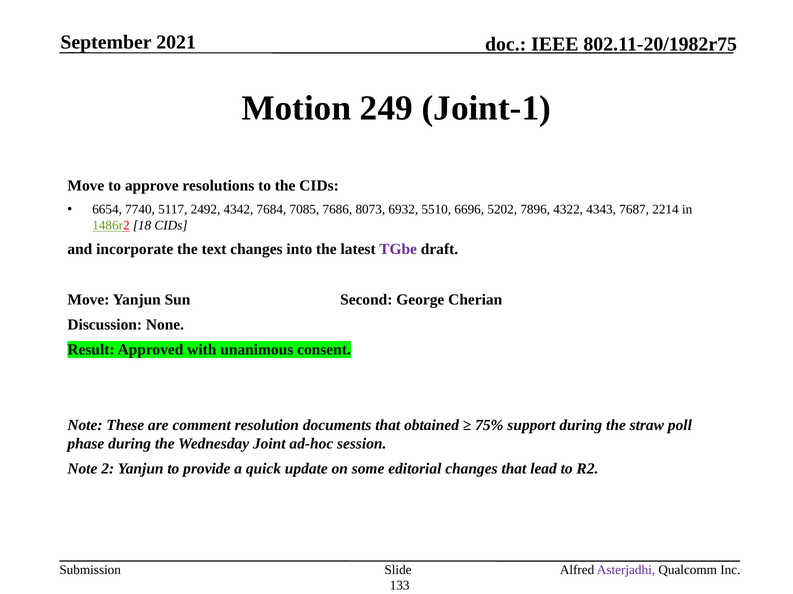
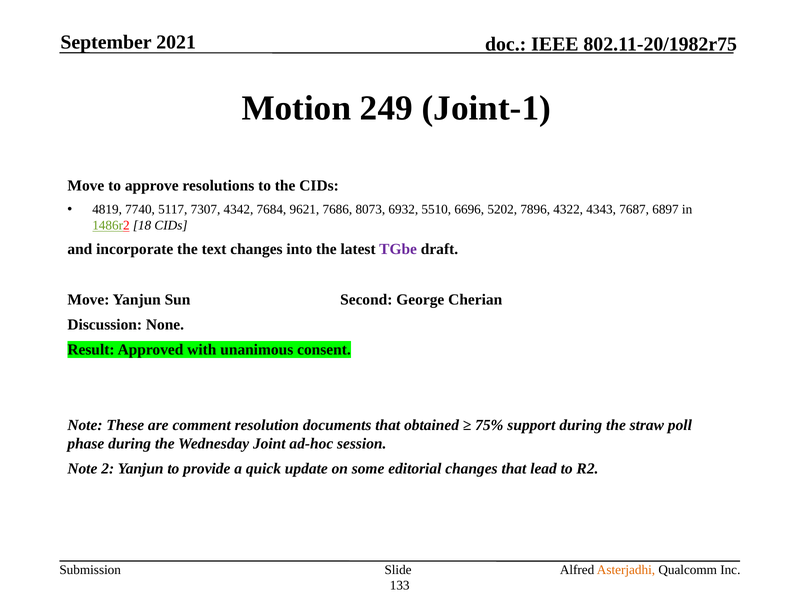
6654: 6654 -> 4819 (107, 210)
2492: 2492 -> 7307 (206, 210)
7085: 7085 -> 9621 (304, 210)
2214: 2214 -> 6897 (665, 210)
Asterjadhi colour: purple -> orange (626, 570)
